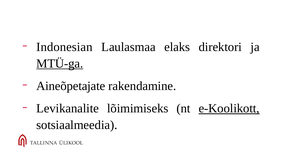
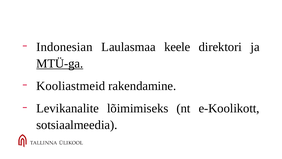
elaks: elaks -> keele (177, 47)
Aineõpetajate: Aineõpetajate -> Kooliastmeid (71, 86)
e-Koolikott underline: present -> none (229, 108)
